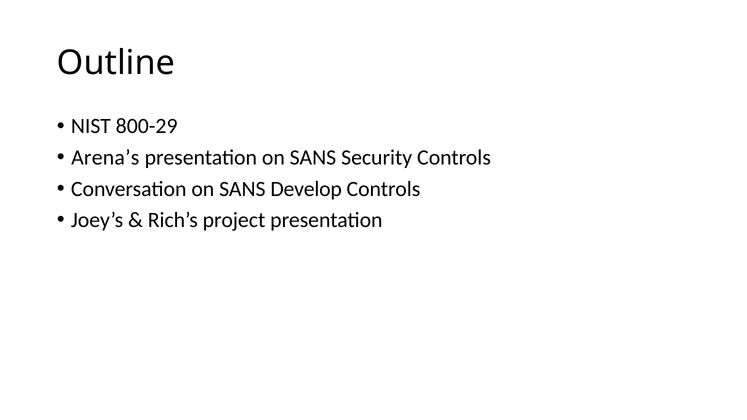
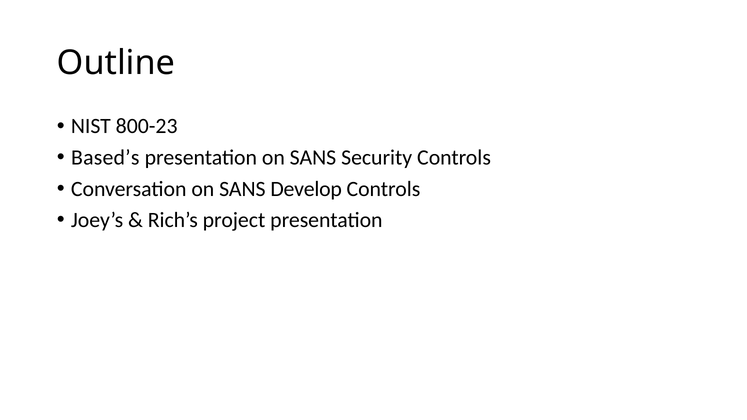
800-29: 800-29 -> 800-23 (147, 126)
Arena’s: Arena’s -> Based’s (105, 158)
